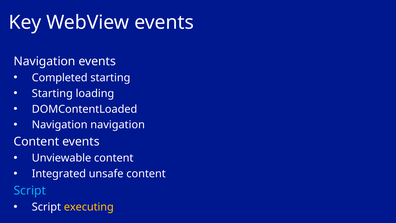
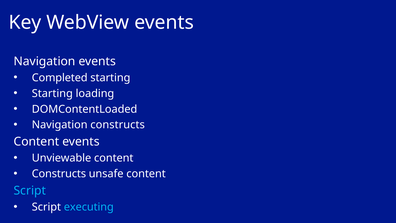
Navigation navigation: navigation -> constructs (118, 125)
Integrated: Integrated -> Constructs (59, 174)
executing colour: yellow -> light blue (89, 207)
